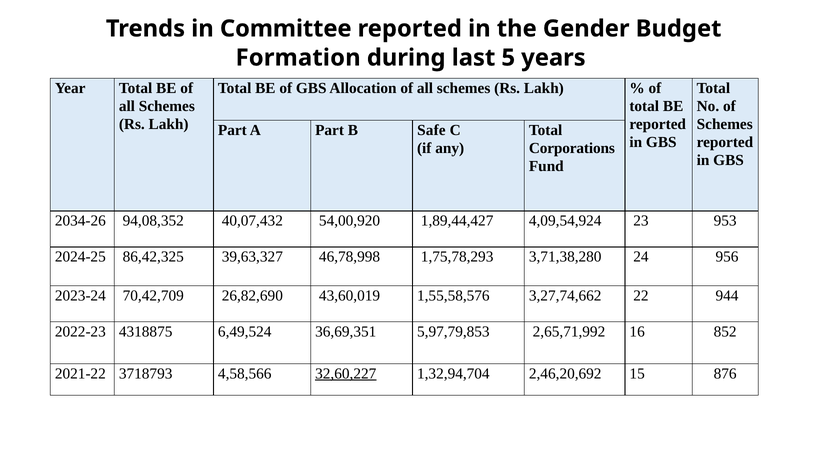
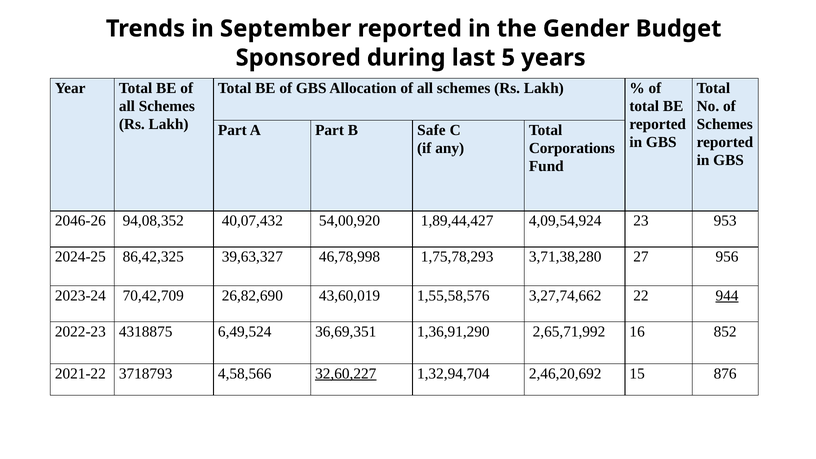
Committee: Committee -> September (286, 29)
Formation: Formation -> Sponsored (298, 58)
2034-26: 2034-26 -> 2046-26 (80, 221)
24: 24 -> 27 (641, 257)
944 underline: none -> present (727, 295)
5,97,79,853: 5,97,79,853 -> 1,36,91,290 (453, 332)
